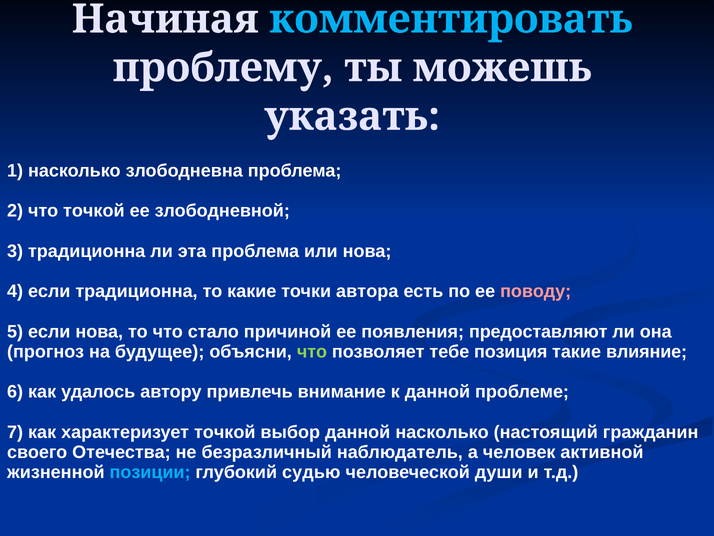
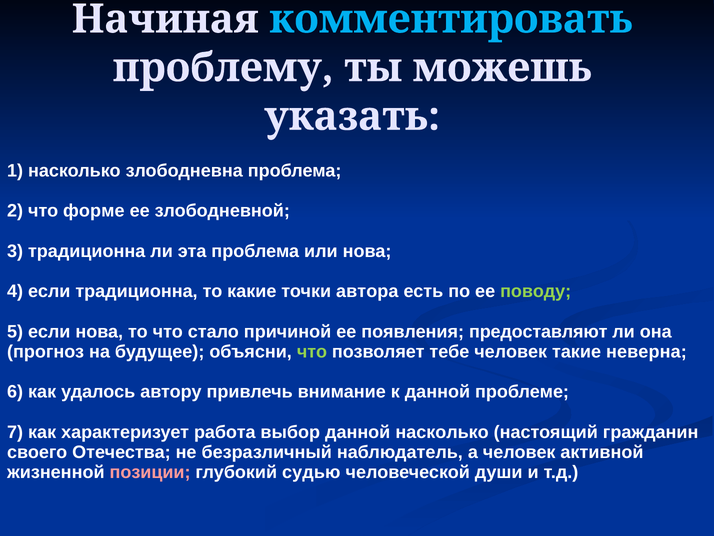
что точкой: точкой -> форме (94, 211)
поводу colour: pink -> light green (536, 291)
тебе позиция: позиция -> человек (511, 351)
влияние: влияние -> неверна (646, 351)
характеризует точкой: точкой -> работа (225, 432)
позиции colour: light blue -> pink (150, 472)
